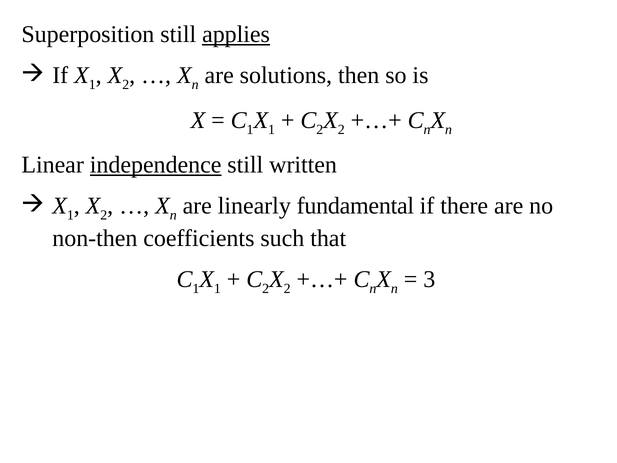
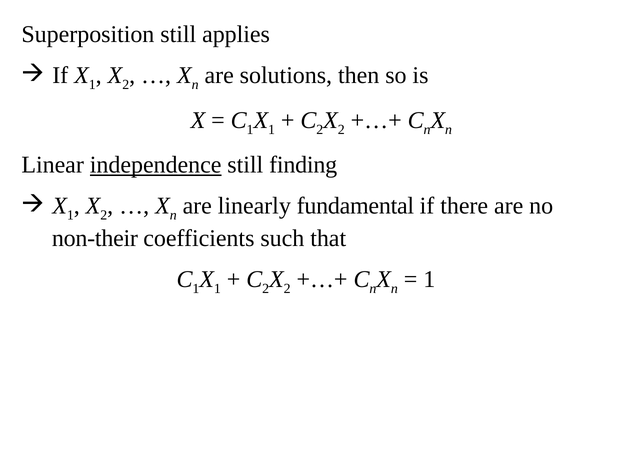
applies underline: present -> none (236, 35)
written: written -> finding (303, 165)
non-then: non-then -> non-their (95, 238)
3: 3 -> 1 (429, 279)
